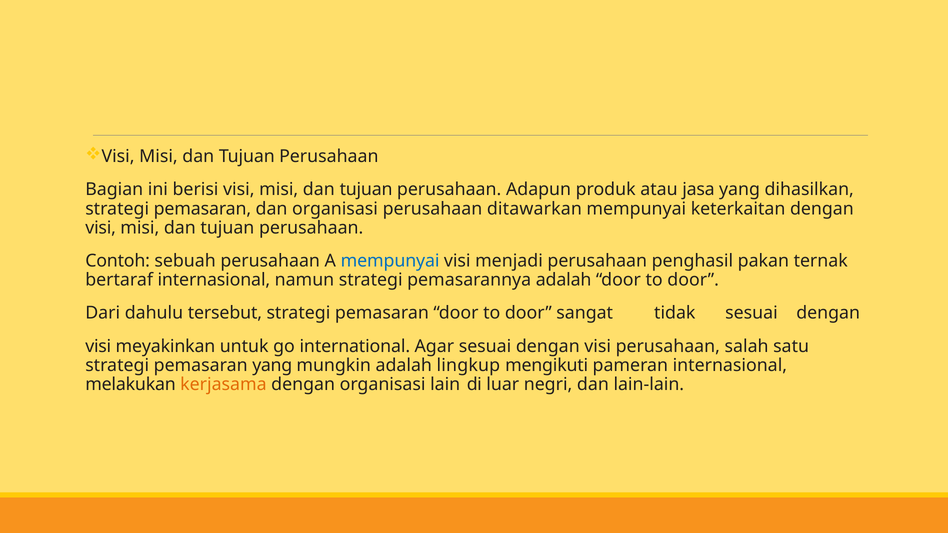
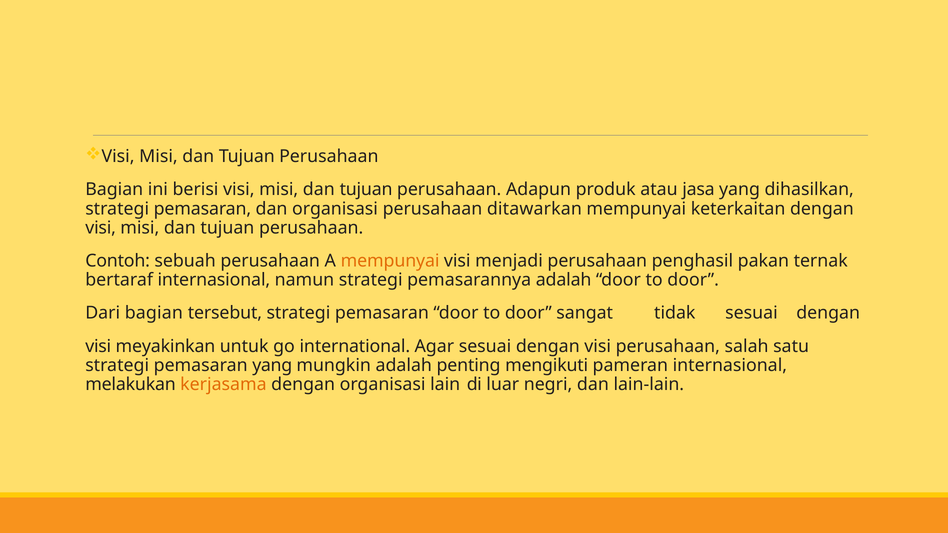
mempunyai colour: blue -> orange (390, 261)
Dari dahulu: dahulu -> bagian (154, 313)
lingkup: lingkup -> penting (469, 366)
